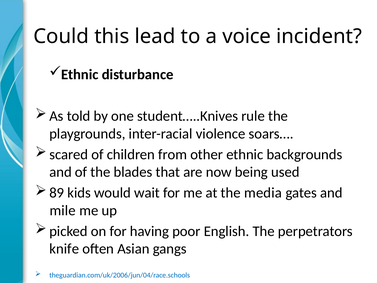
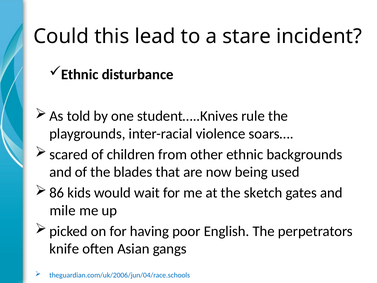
voice: voice -> stare (247, 36)
89: 89 -> 86 (57, 193)
media: media -> sketch (263, 193)
